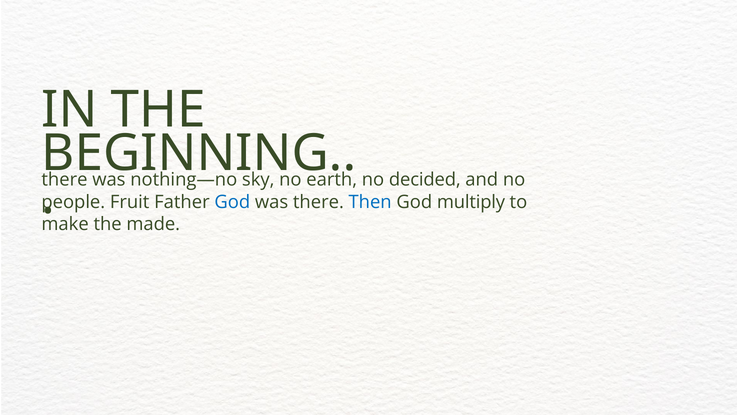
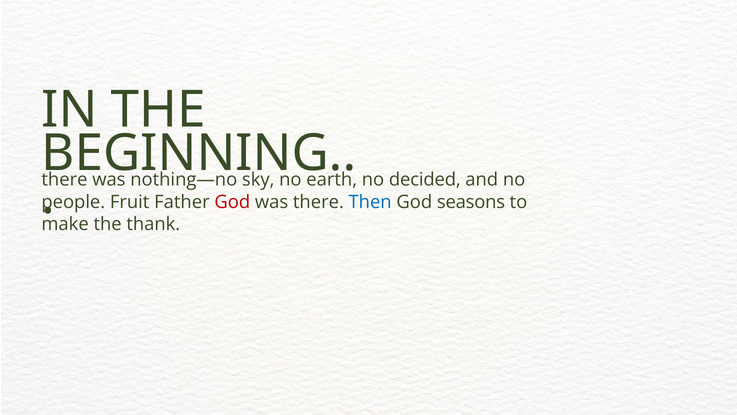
God colour: blue -> red (232, 202)
multiply: multiply -> seasons (471, 202)
made: made -> thank (153, 224)
